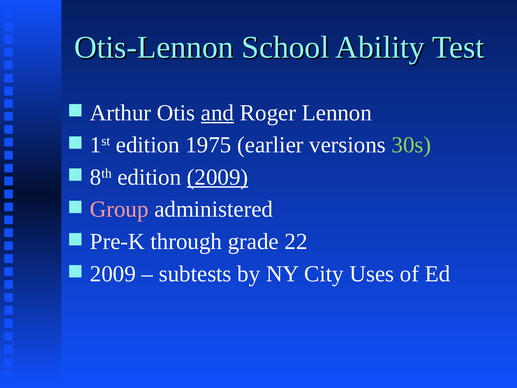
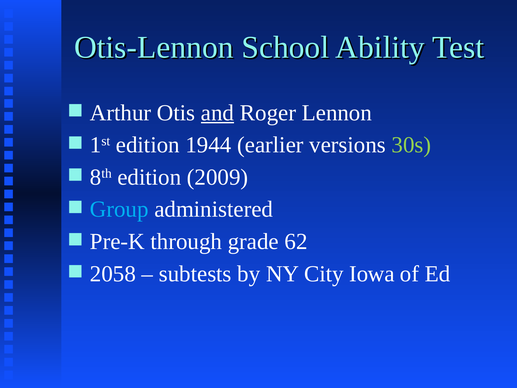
1975: 1975 -> 1944 (208, 145)
2009 underline: present -> none (218, 177)
Group colour: pink -> light blue (119, 209)
22: 22 -> 62 (296, 241)
2009: 2009 -> 2058 (113, 274)
Uses: Uses -> Iowa (372, 274)
